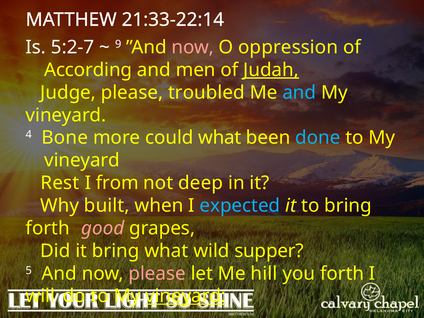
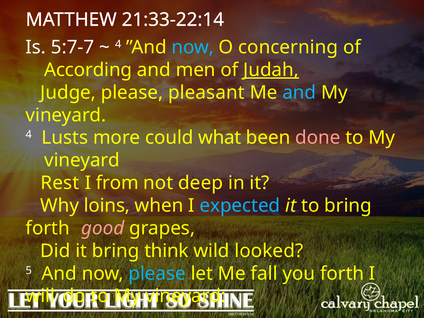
5:2-7: 5:2-7 -> 5:7-7 (73, 47)
9: 9 -> 4 (118, 44)
now colour: pink -> light blue (193, 47)
oppression: oppression -> concerning (288, 47)
troubled: troubled -> pleasant (206, 93)
Bone: Bone -> Lusts (65, 138)
done colour: light blue -> pink (318, 138)
built: built -> loins (107, 206)
bring what: what -> think (167, 251)
supper: supper -> looked (269, 251)
please colour: pink -> light blue (157, 273)
hill: hill -> fall (264, 273)
vineyard underline: present -> none (186, 296)
